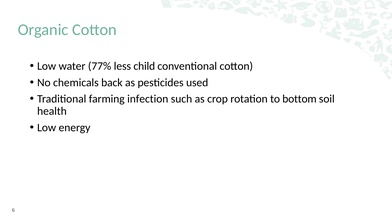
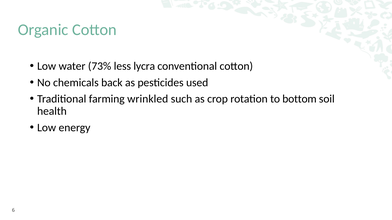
77%: 77% -> 73% (100, 66)
child: child -> lycra (144, 66)
infection: infection -> wrinkled (148, 99)
